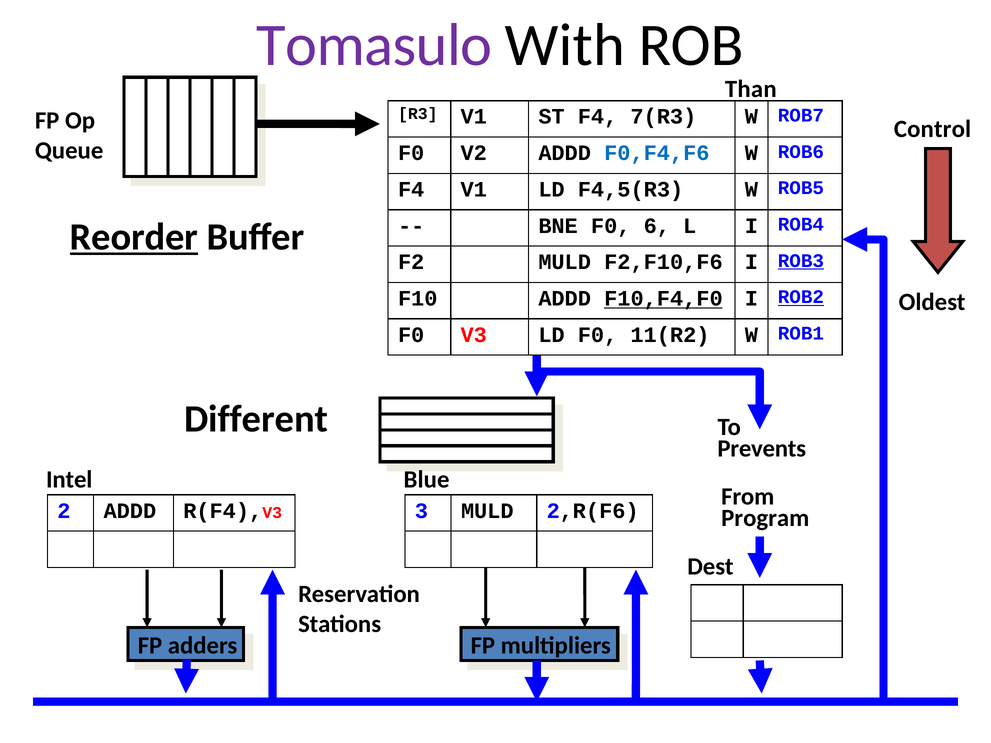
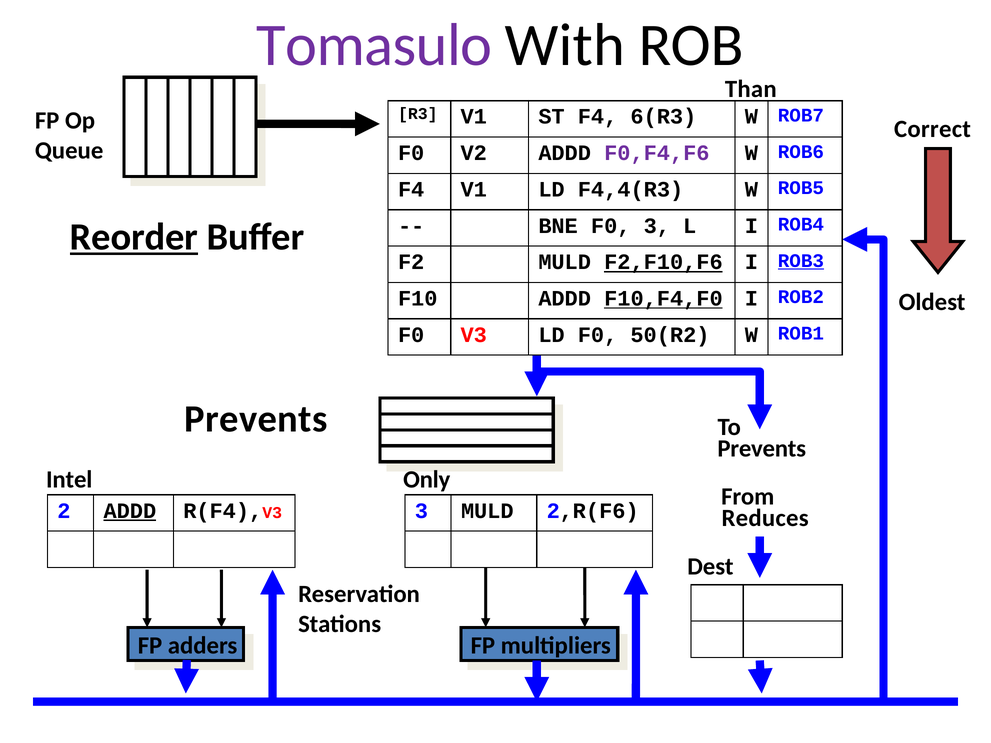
7(R3: 7(R3 -> 6(R3 (663, 117)
Control: Control -> Correct (932, 129)
F0,F4,F6 colour: blue -> purple (657, 153)
F4,5(R3: F4,5(R3 -> F4,4(R3 (631, 189)
F0 6: 6 -> 3 (657, 226)
F2,F10,F6 underline: none -> present (663, 262)
ROB2 underline: present -> none (801, 297)
11(R2: 11(R2 -> 50(R2 (670, 335)
Different: Different -> Prevents (256, 419)
Blue: Blue -> Only (427, 480)
ADDD underline: none -> present (130, 511)
Program: Program -> Reduces (765, 518)
